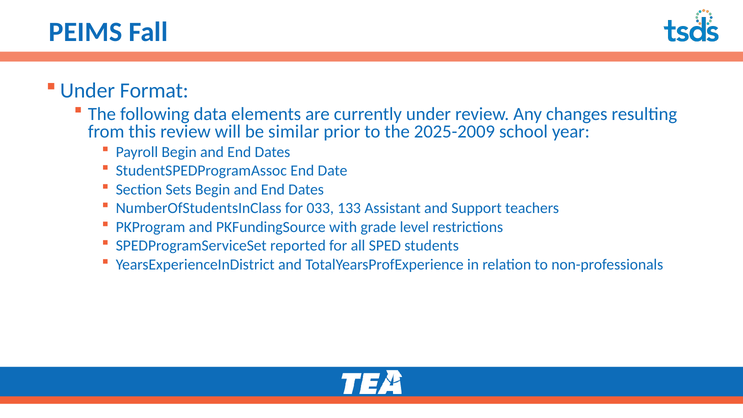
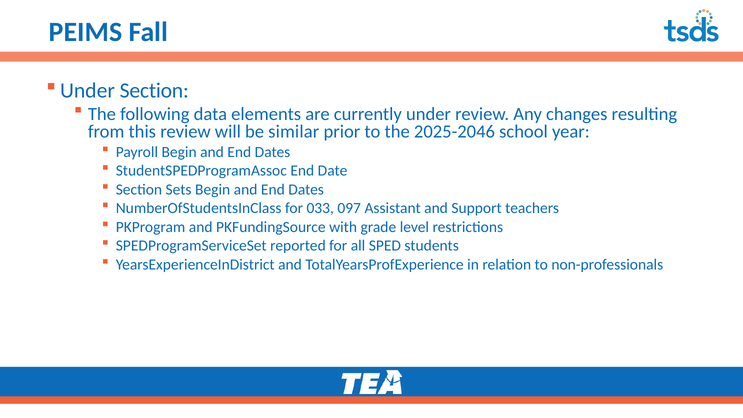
Under Format: Format -> Section (154, 91)
2025-2009: 2025-2009 -> 2025-2046 (454, 132)
133: 133 -> 097 (349, 208)
